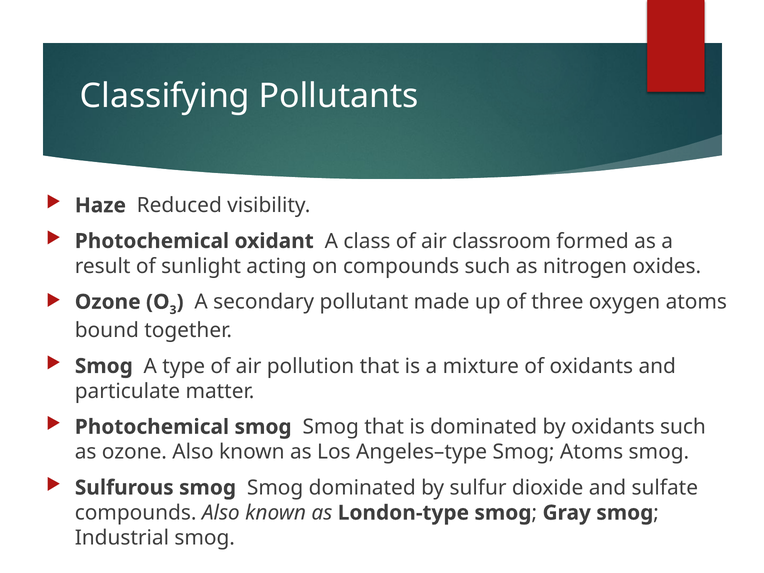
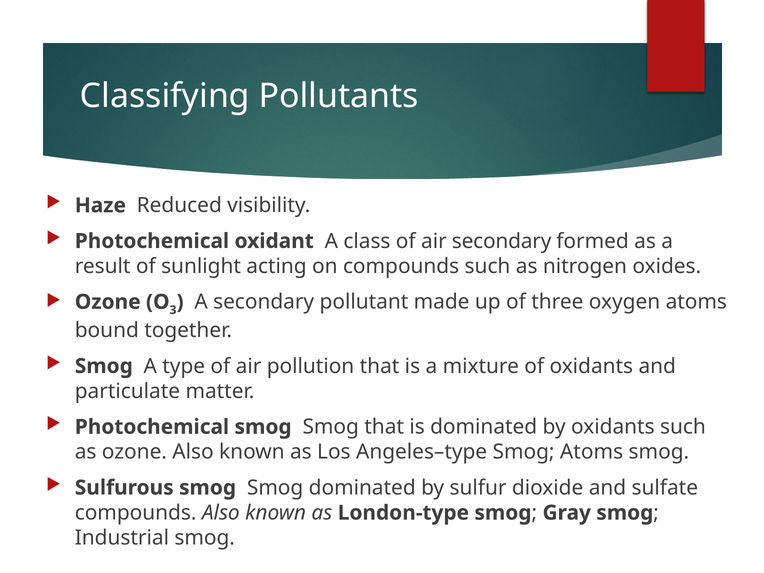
air classroom: classroom -> secondary (502, 241)
